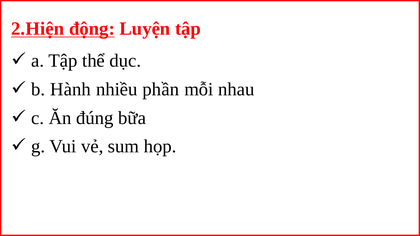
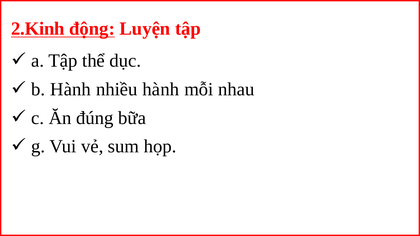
2.Hiện: 2.Hiện -> 2.Kinh (38, 29)
nhiều phần: phần -> hành (161, 89)
